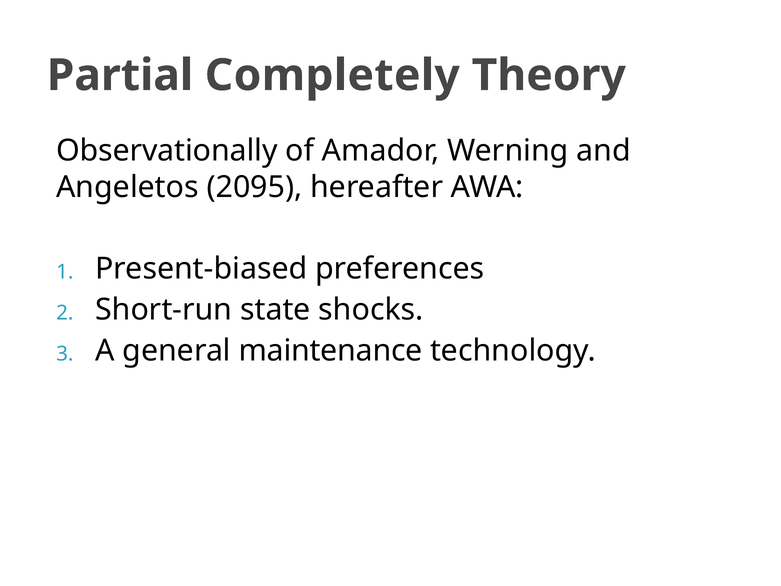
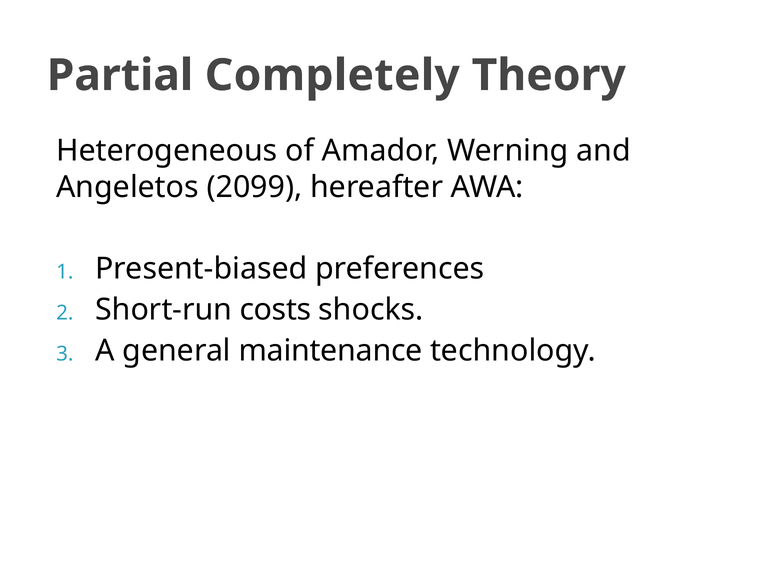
Observationally: Observationally -> Heterogeneous (167, 151)
2095: 2095 -> 2099 (255, 187)
state: state -> costs (276, 310)
